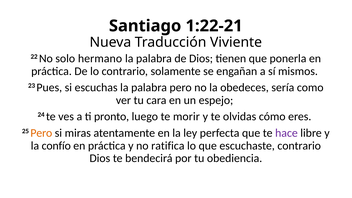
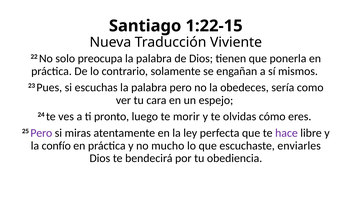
1:22-21: 1:22-21 -> 1:22-15 (214, 26)
hermano: hermano -> preocupa (100, 59)
Pero colour: orange -> purple (41, 133)
ratifica: ratifica -> mucho (168, 146)
escuchaste contrario: contrario -> enviarles (299, 146)
